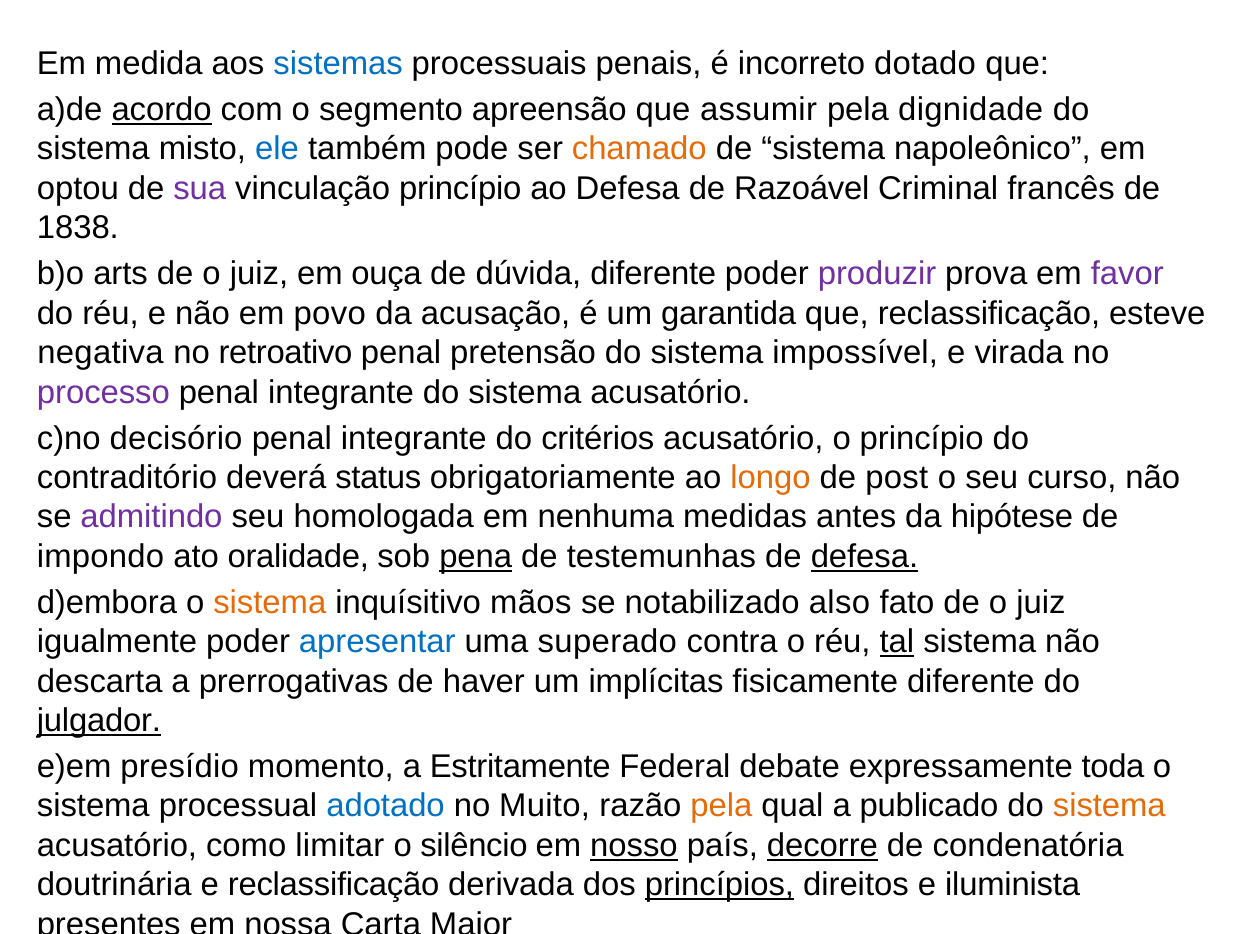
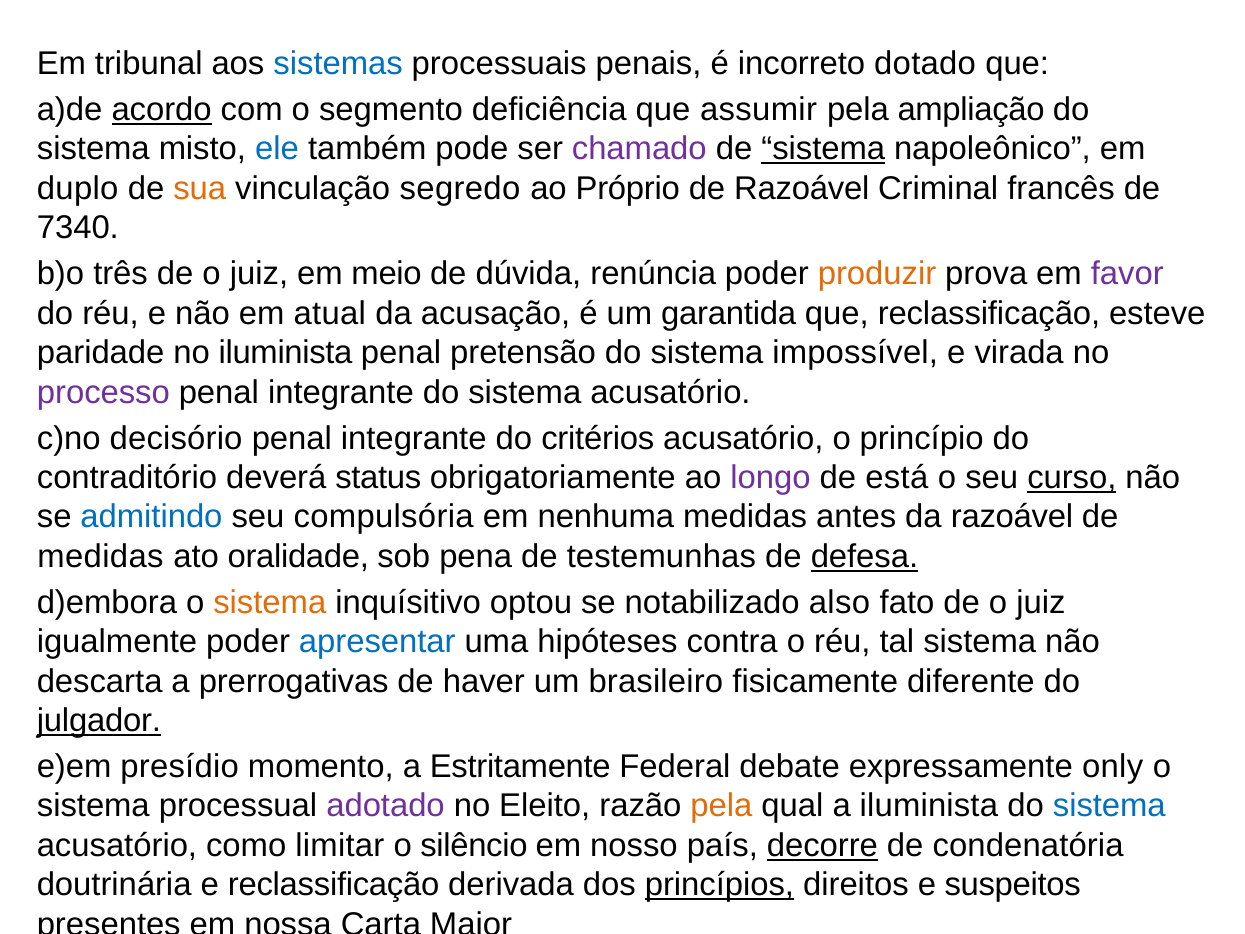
medida: medida -> tribunal (149, 64)
apreensão: apreensão -> deficiência (549, 110)
dignidade: dignidade -> ampliação (971, 110)
chamado colour: orange -> purple (639, 149)
sistema underline: none -> present (823, 149)
optou: optou -> duplo (78, 189)
sua colour: purple -> orange (200, 189)
vinculação princípio: princípio -> segredo (460, 189)
ao Defesa: Defesa -> Próprio (628, 189)
1838: 1838 -> 7340 (78, 228)
arts: arts -> três (121, 274)
ouça: ouça -> meio (387, 274)
dúvida diferente: diferente -> renúncia (653, 274)
produzir colour: purple -> orange (877, 274)
povo: povo -> atual (330, 313)
negativa: negativa -> paridade (101, 353)
no retroativo: retroativo -> iluminista (286, 353)
longo colour: orange -> purple (770, 478)
post: post -> está (897, 478)
curso underline: none -> present (1072, 478)
admitindo colour: purple -> blue (151, 517)
homologada: homologada -> compulsória (384, 517)
da hipótese: hipótese -> razoável (1012, 517)
impondo: impondo -> medidas (100, 556)
pena underline: present -> none (476, 556)
mãos: mãos -> optou (531, 602)
superado: superado -> hipóteses (608, 642)
tal underline: present -> none (897, 642)
implícitas: implícitas -> brasileiro (656, 681)
toda: toda -> only (1113, 767)
adotado colour: blue -> purple (386, 806)
Muito: Muito -> Eleito (545, 806)
a publicado: publicado -> iluminista (929, 806)
sistema colour: orange -> blue (1109, 806)
nosso underline: present -> none (634, 845)
iluminista: iluminista -> suspeitos (1013, 885)
